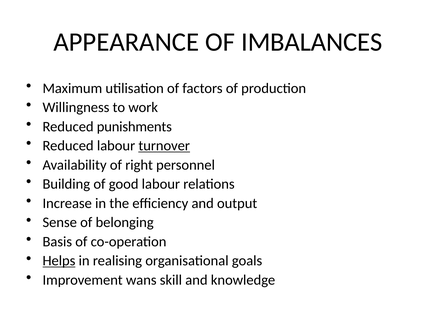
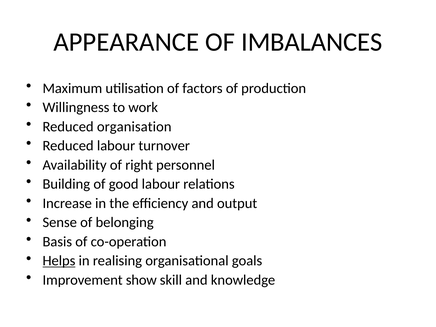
punishments: punishments -> organisation (134, 127)
turnover underline: present -> none (164, 146)
wans: wans -> show (141, 280)
